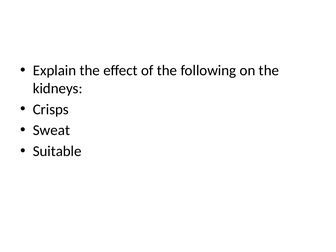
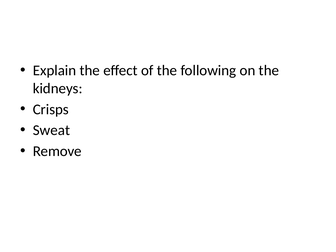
Suitable: Suitable -> Remove (57, 151)
